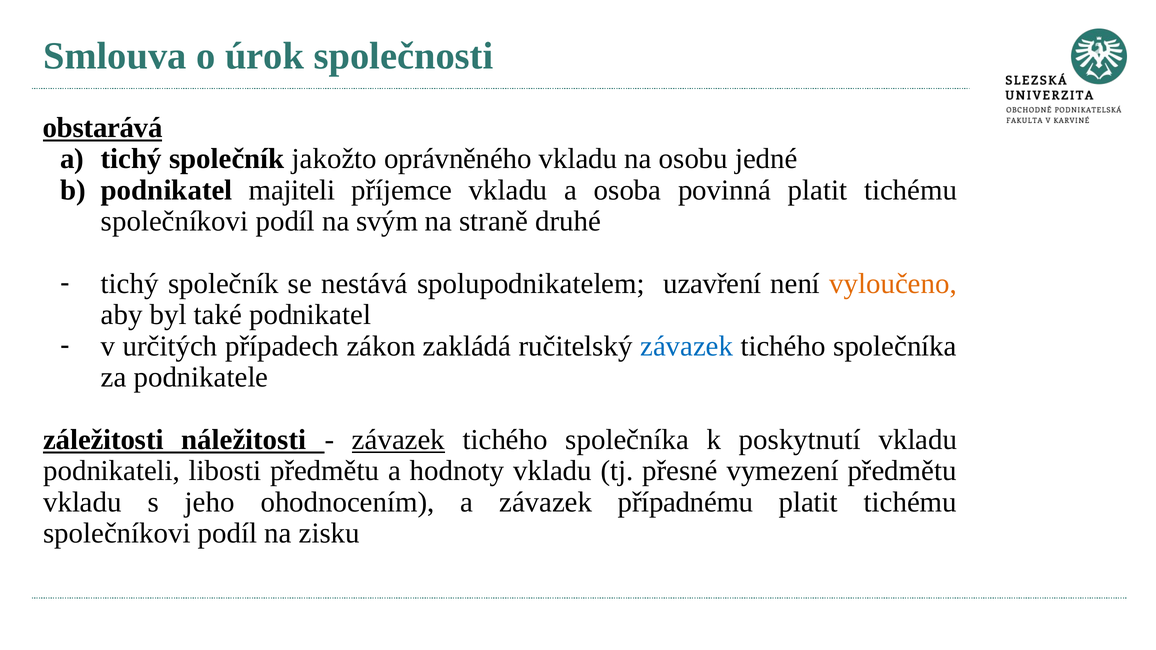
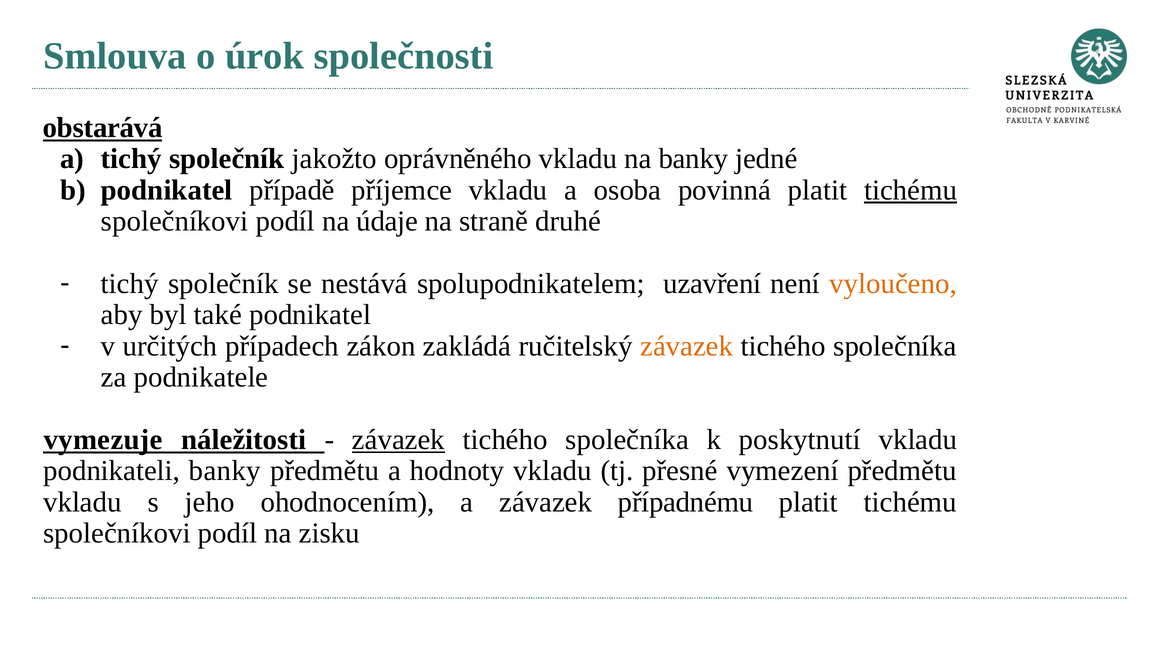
na osobu: osobu -> banky (694, 159)
majiteli: majiteli -> případě (292, 190)
tichému underline: none -> present (910, 190)
svým: svým -> údaje (387, 221)
závazek colour: blue -> orange (687, 346)
záležitosti: záležitosti -> vymezuje (103, 440)
podnikateli libosti: libosti -> banky (225, 471)
